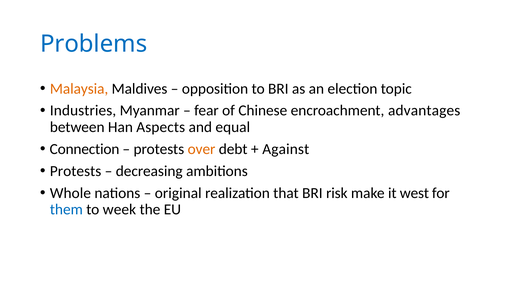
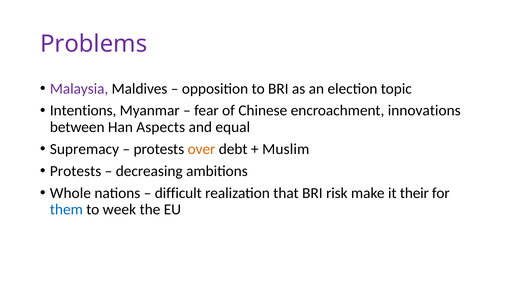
Problems colour: blue -> purple (94, 44)
Malaysia colour: orange -> purple (79, 89)
Industries: Industries -> Intentions (83, 111)
advantages: advantages -> innovations (424, 111)
Connection: Connection -> Supremacy (84, 149)
Against: Against -> Muslim (286, 149)
original: original -> difficult (178, 193)
west: west -> their (414, 193)
